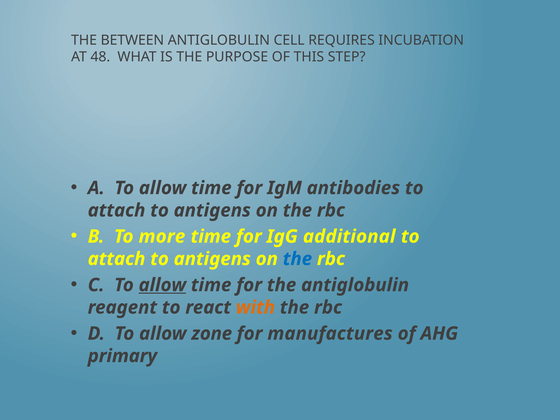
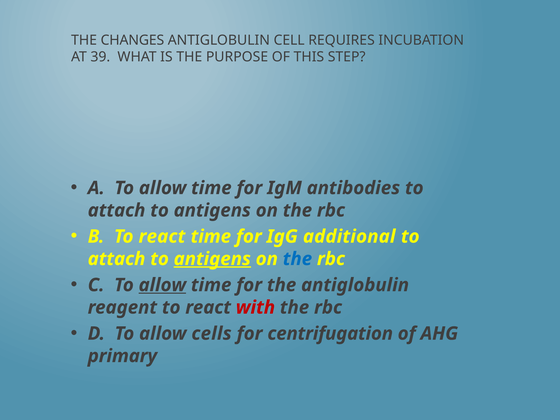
BETWEEN: BETWEEN -> CHANGES (132, 40)
48: 48 -> 39 (100, 57)
B To more: more -> react (162, 237)
antigens underline: none -> present (212, 259)
with colour: orange -> red (255, 307)
zone: zone -> cells (212, 334)
manufactures: manufactures -> centrifugation (330, 334)
